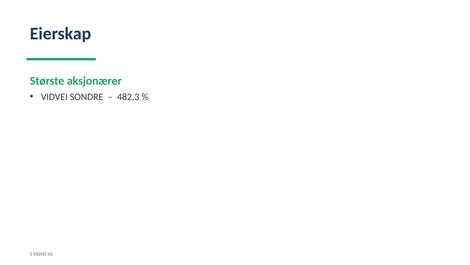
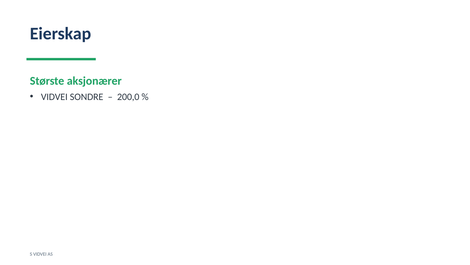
482,3: 482,3 -> 200,0 (128, 97)
